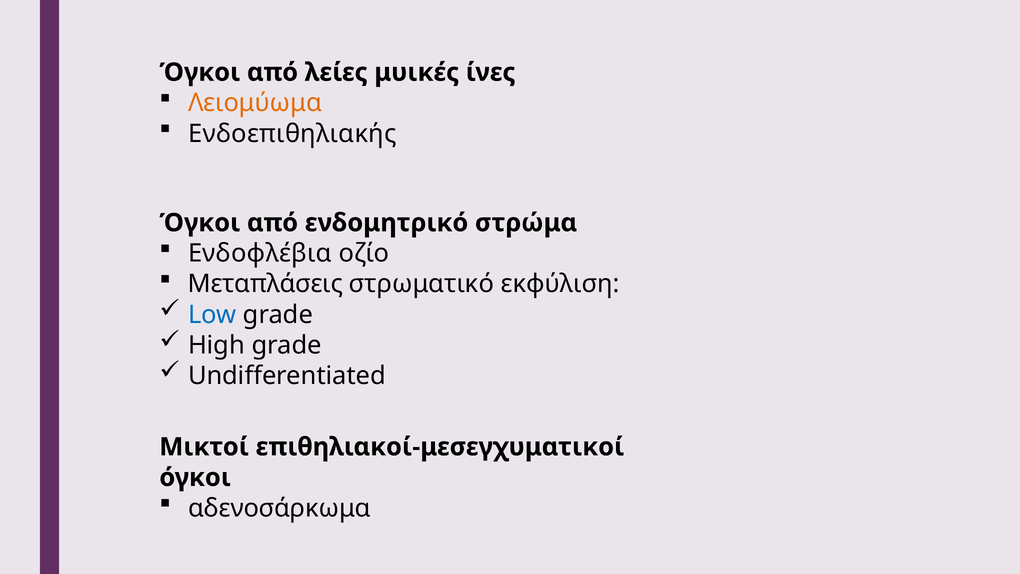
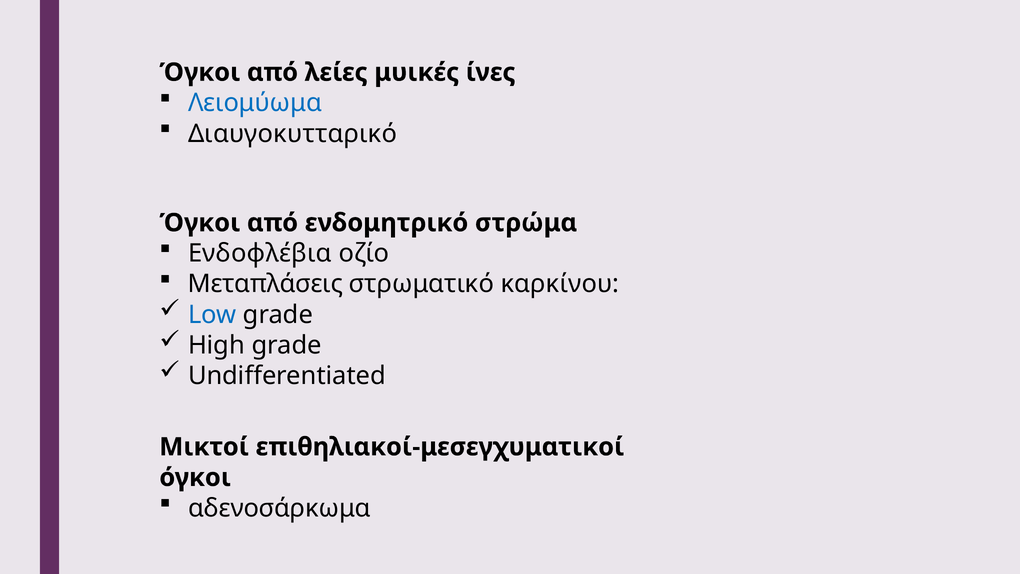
Λειομύωμα colour: orange -> blue (255, 103)
Ενδοεπιθηλιακής: Ενδοεπιθηλιακής -> Διαυγοκυτταρικό (293, 134)
εκφύλιση: εκφύλιση -> καρκίνου (560, 284)
